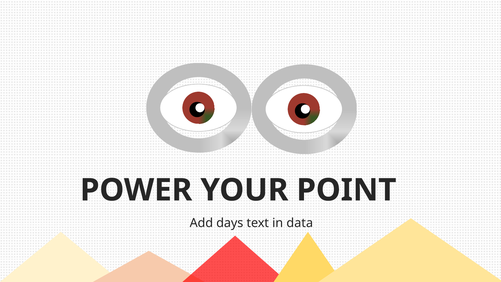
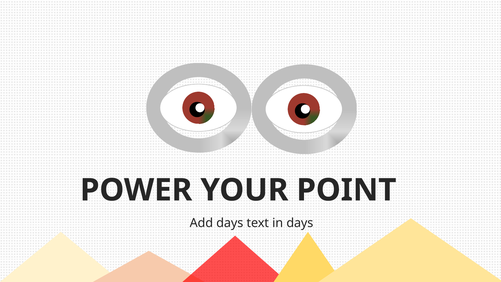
in data: data -> days (300, 223)
